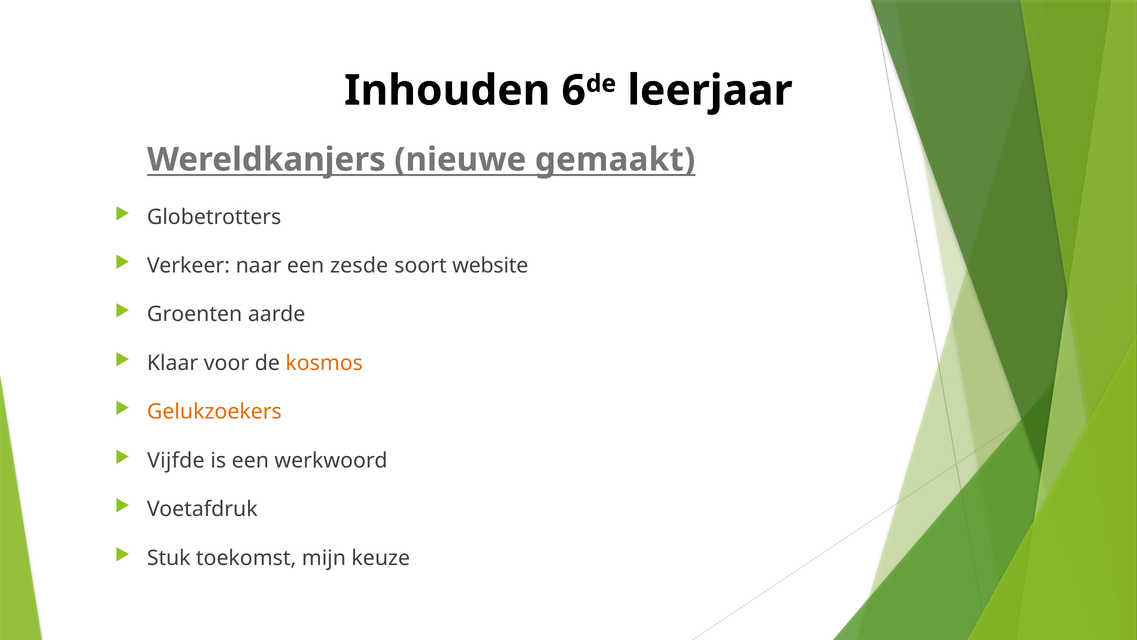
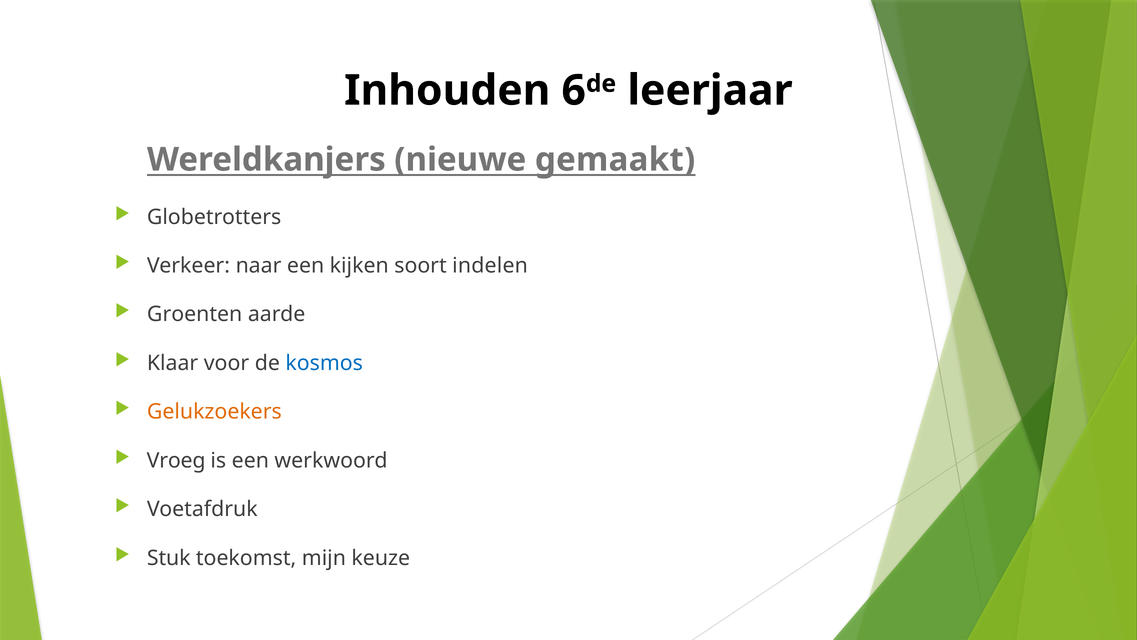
zesde: zesde -> kijken (359, 266)
website: website -> indelen (490, 266)
kosmos colour: orange -> blue (324, 363)
Vijfde: Vijfde -> Vroeg (176, 460)
